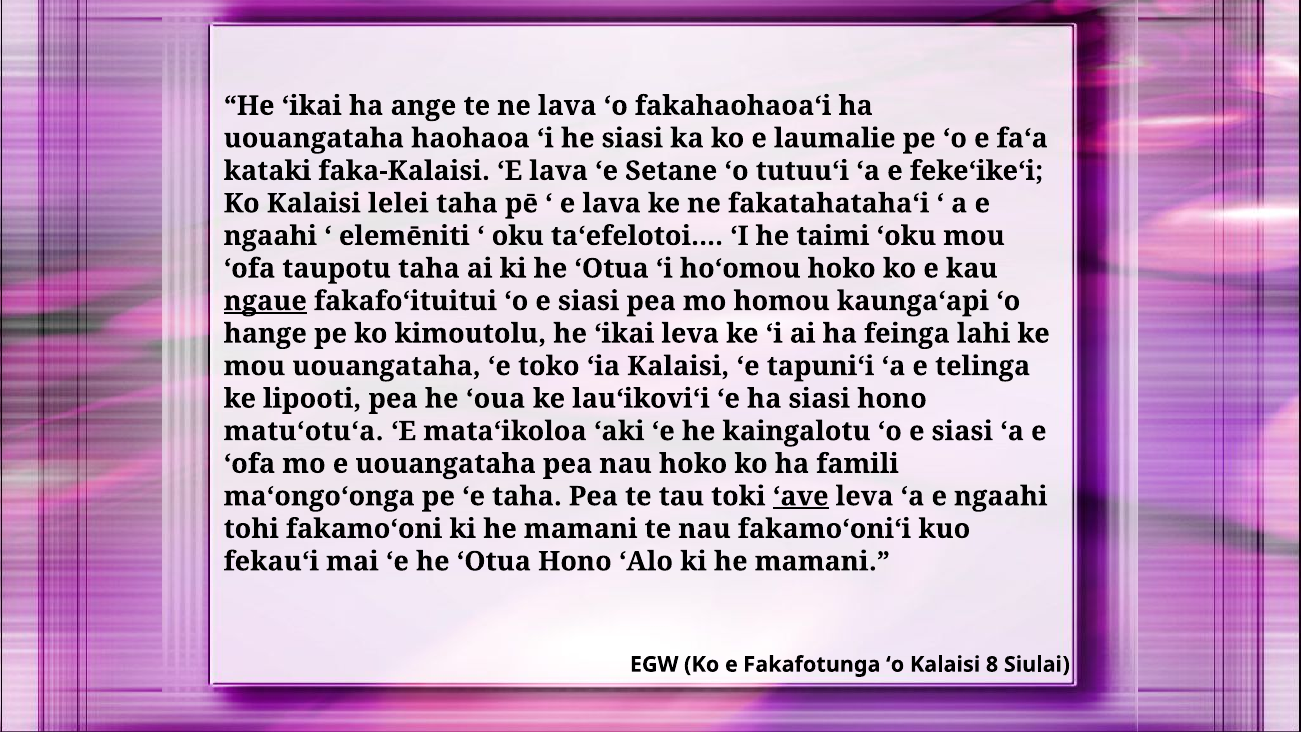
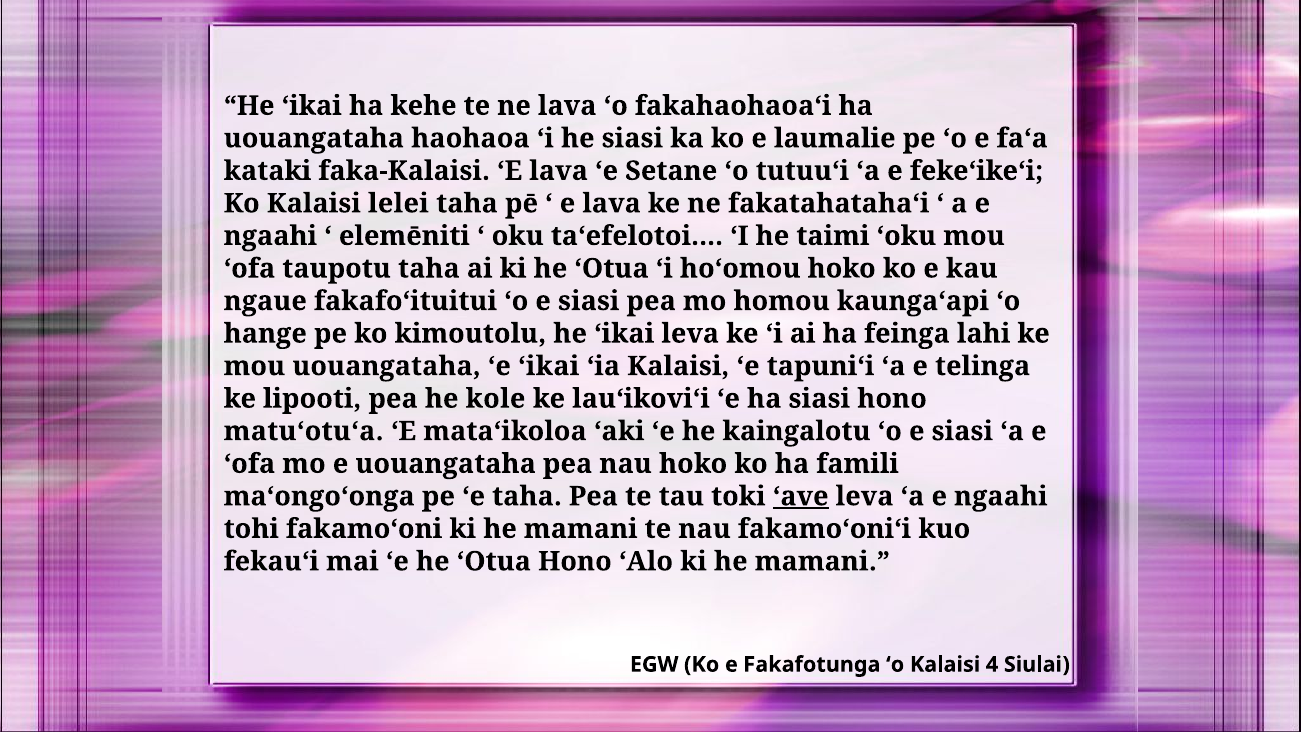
ange: ange -> kehe (424, 106)
ngaue underline: present -> none (265, 301)
ʻe toko: toko -> ʻikai (549, 366)
ʻoua: ʻoua -> kole (496, 399)
8: 8 -> 4 (992, 664)
